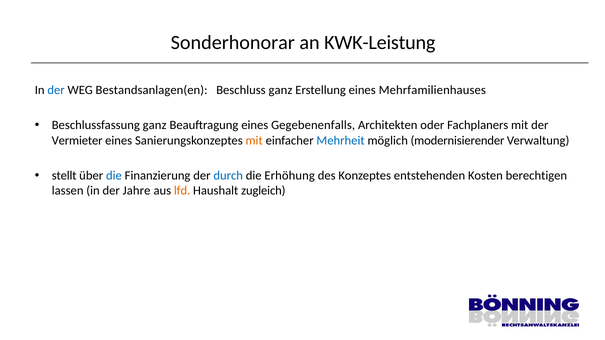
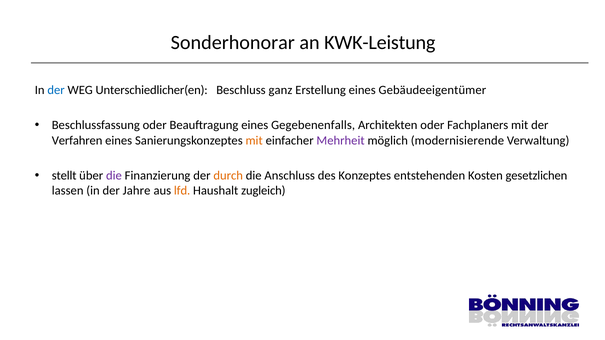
Bestandsanlagen(en: Bestandsanlagen(en -> Unterschiedlicher(en (152, 90)
Mehrfamilienhauses: Mehrfamilienhauses -> Gebäudeeigentümer (432, 90)
Beschlussfassung ganz: ganz -> oder (155, 125)
Vermieter: Vermieter -> Verfahren (77, 141)
Mehrheit colour: blue -> purple (341, 141)
modernisierender: modernisierender -> modernisierende (457, 141)
die colour: blue -> purple (114, 176)
durch colour: blue -> orange (228, 176)
Erhöhung: Erhöhung -> Anschluss (290, 176)
berechtigen: berechtigen -> gesetzlichen (536, 176)
